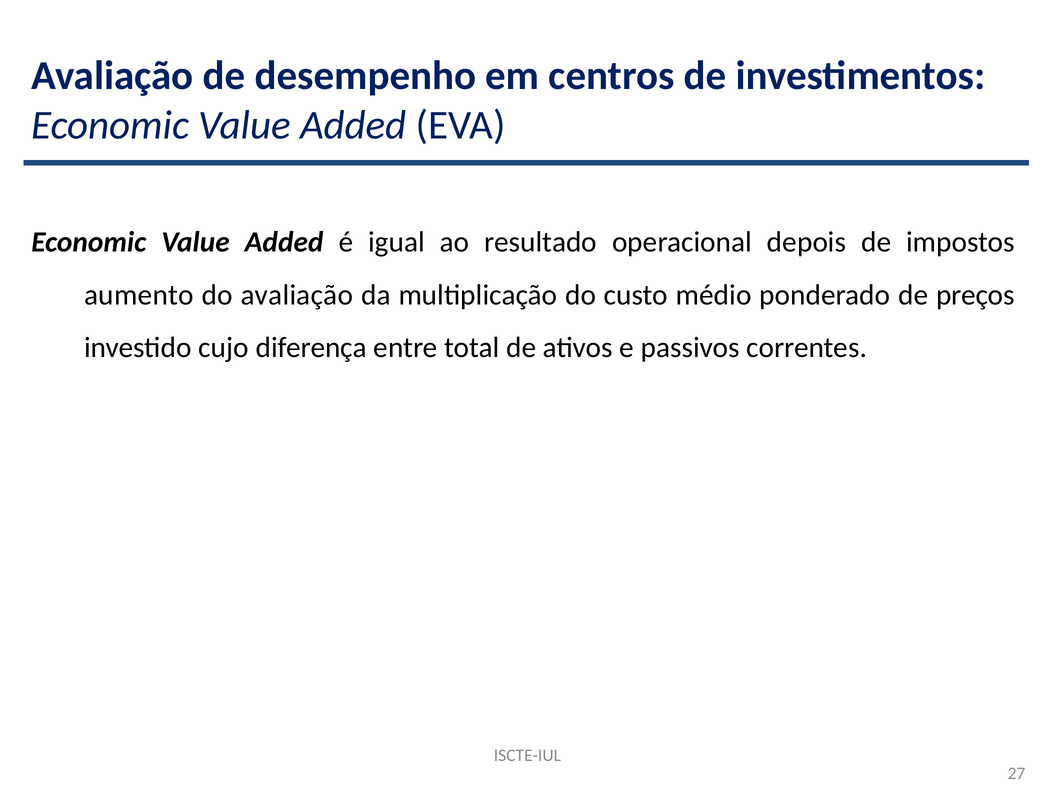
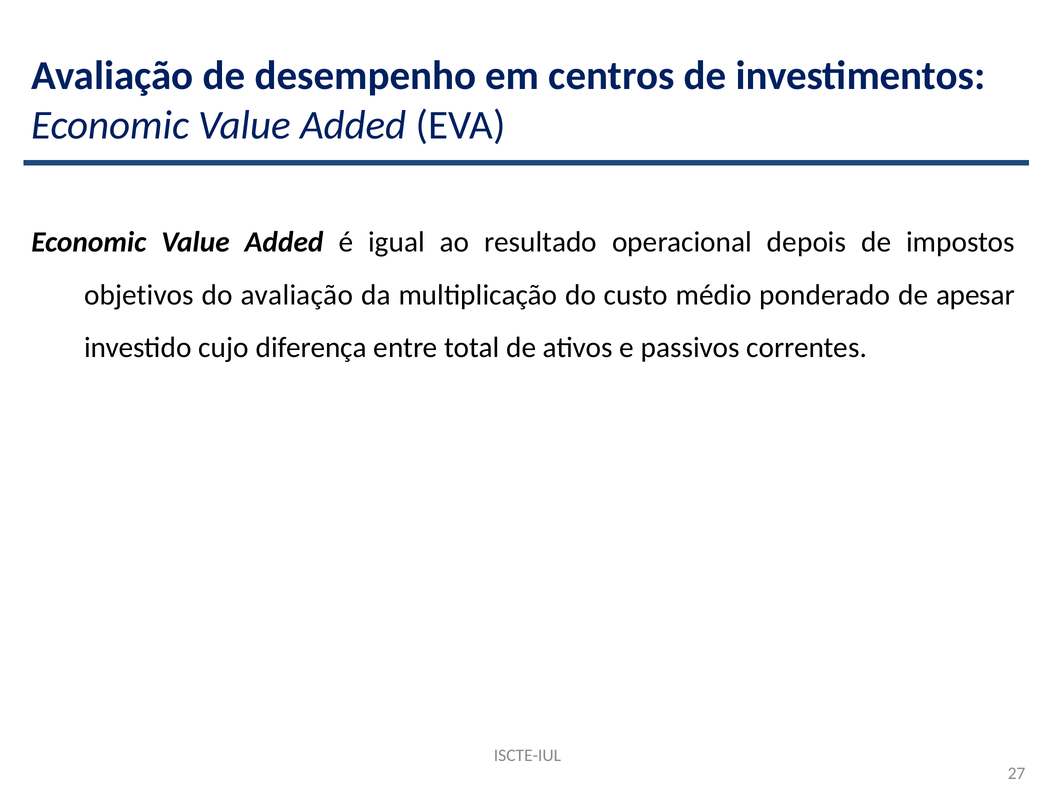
aumento: aumento -> objetivos (139, 295)
preços: preços -> apesar (975, 295)
